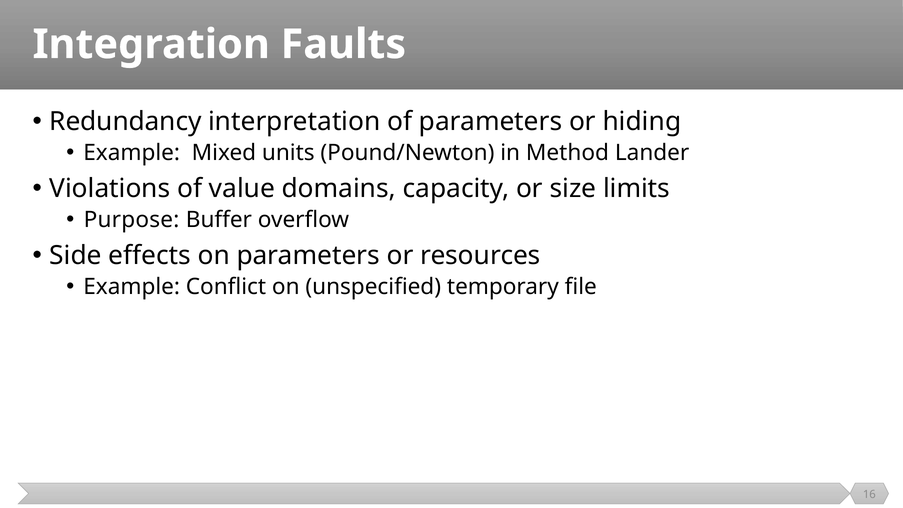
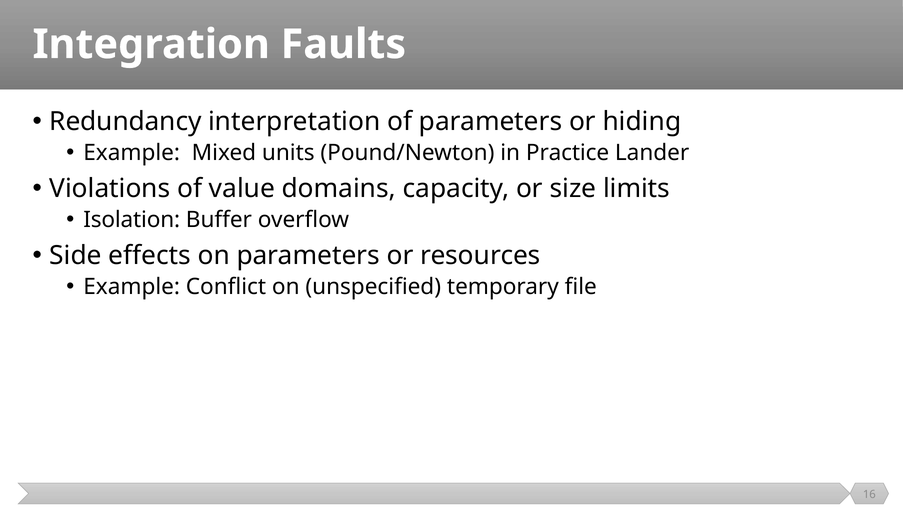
Method: Method -> Practice (568, 153)
Purpose: Purpose -> Isolation (132, 220)
